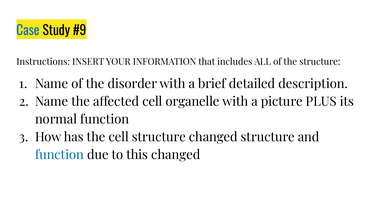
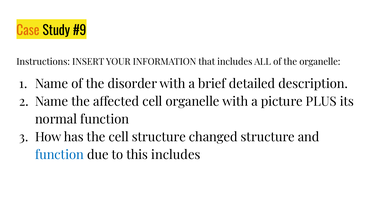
Case colour: blue -> orange (28, 31)
the structure: structure -> organelle (320, 62)
this changed: changed -> includes (176, 155)
